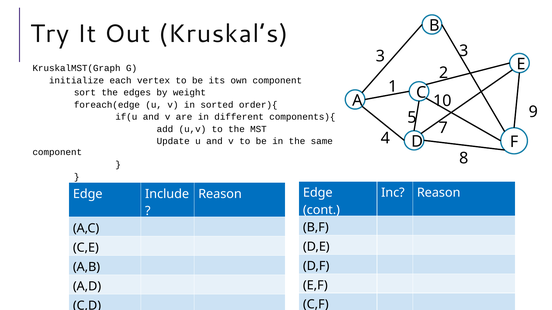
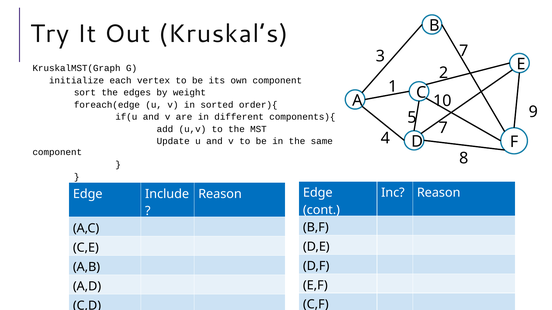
3 3: 3 -> 7 (464, 51)
